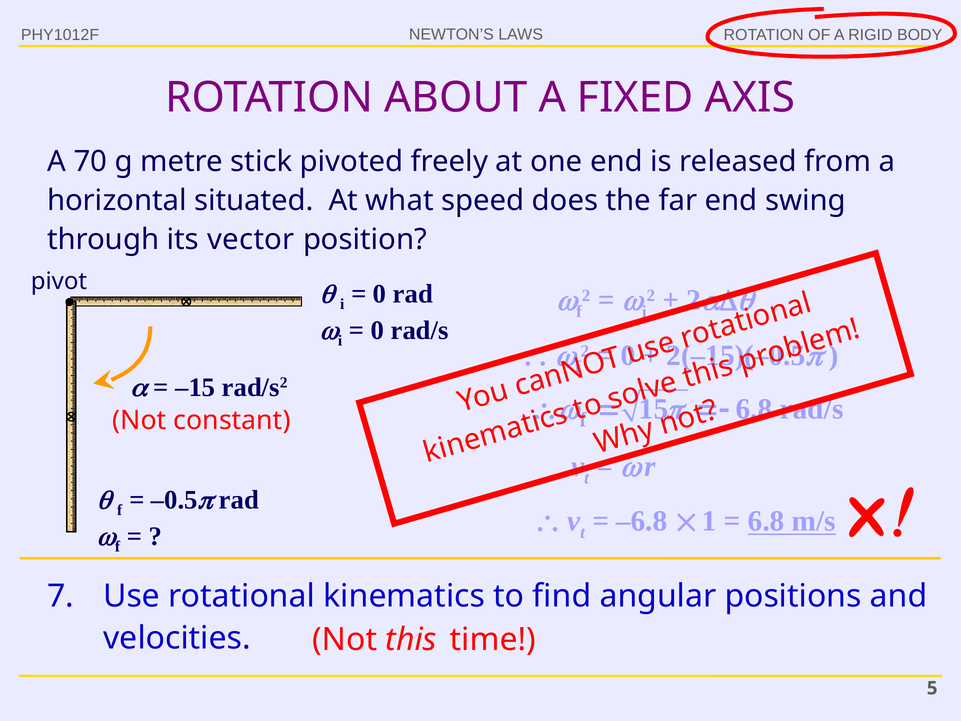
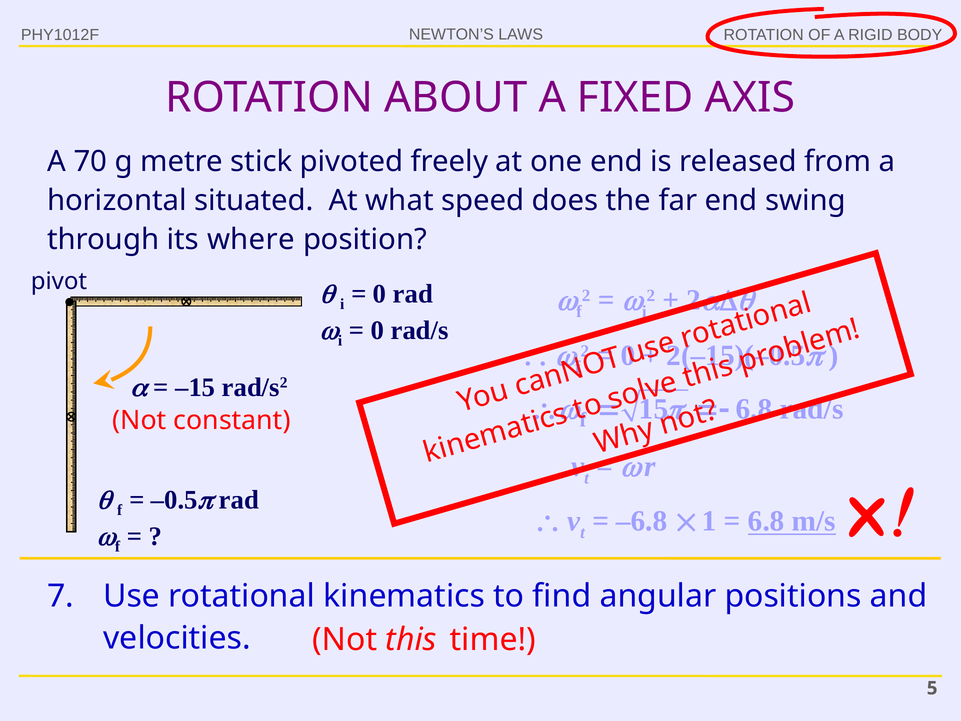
vector: vector -> where (251, 239)
